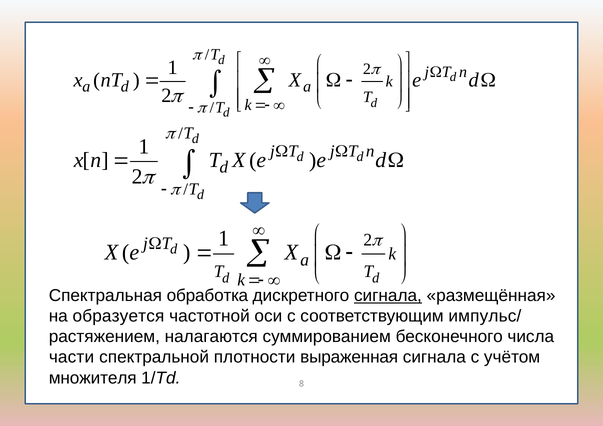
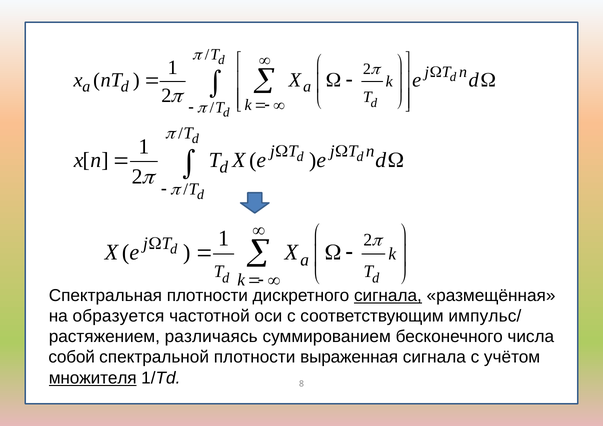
Спектральная обработка: обработка -> плотности (207, 296)
налагаются: налагаются -> различаясь (211, 337)
части: части -> собой (72, 358)
множителя underline: none -> present (93, 378)
